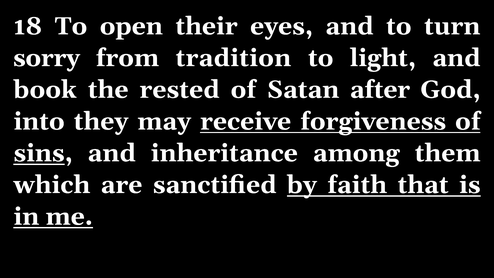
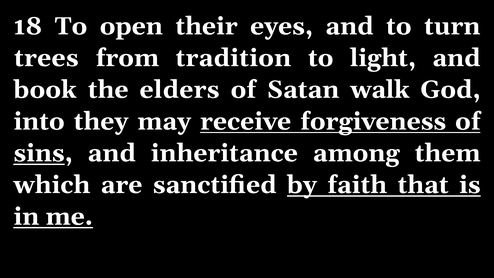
sorry: sorry -> trees (46, 58)
rested: rested -> elders (179, 90)
after: after -> walk (380, 90)
